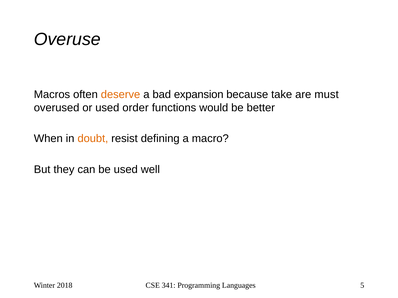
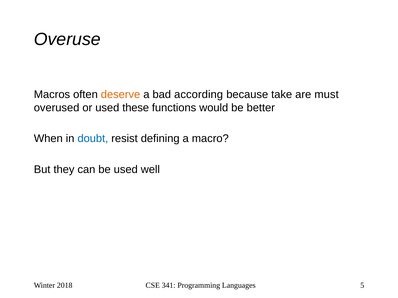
expansion: expansion -> according (199, 95)
order: order -> these (136, 108)
doubt colour: orange -> blue (93, 139)
